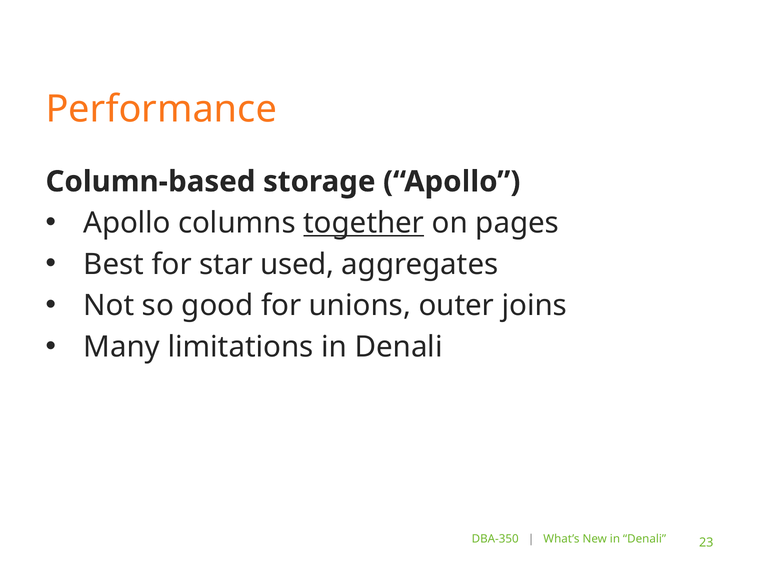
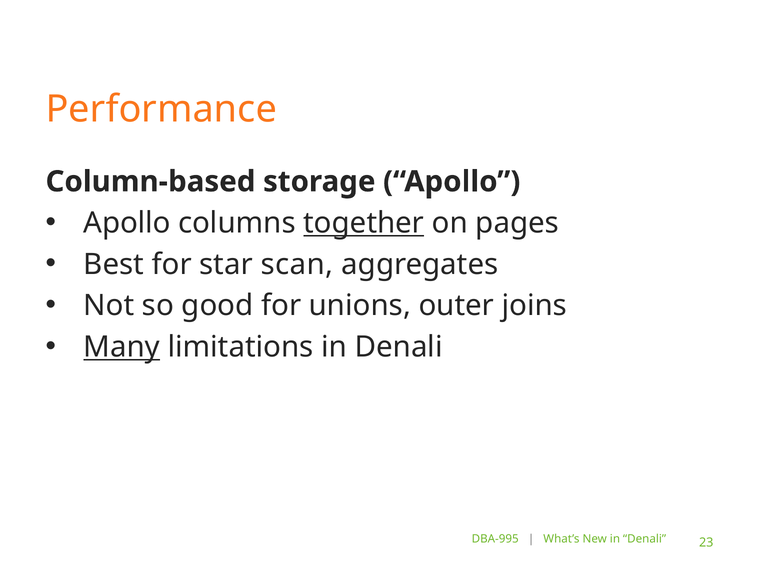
used: used -> scan (297, 264)
Many underline: none -> present (122, 347)
DBA-350: DBA-350 -> DBA-995 (495, 539)
